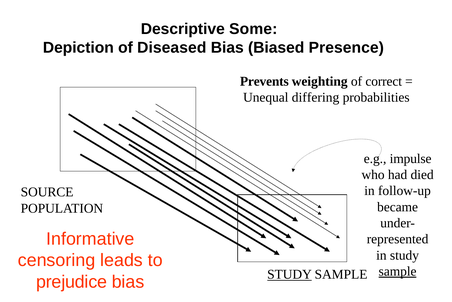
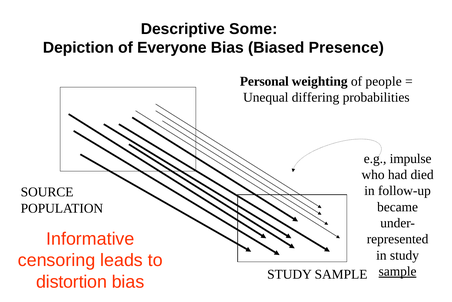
Diseased: Diseased -> Everyone (172, 48)
Prevents: Prevents -> Personal (264, 81)
correct: correct -> people (384, 81)
STUDY underline: present -> none (290, 274)
prejudice: prejudice -> distortion (72, 281)
